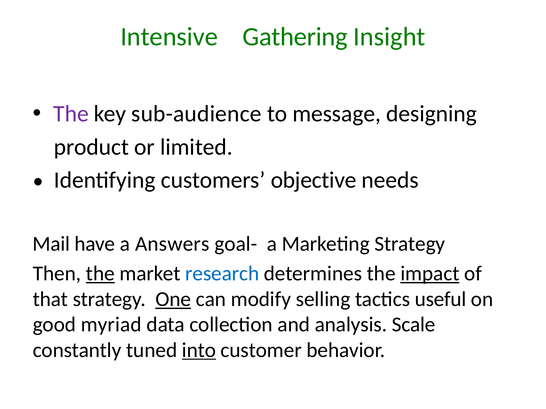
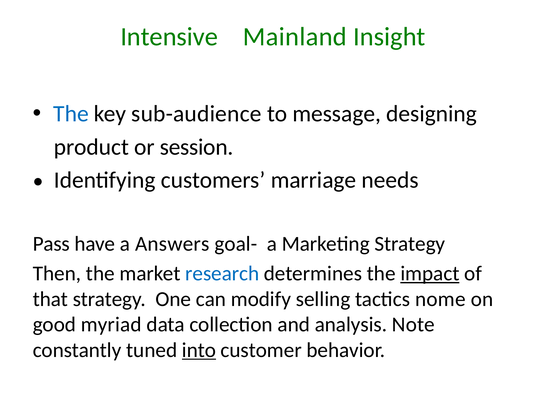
Gathering: Gathering -> Mainland (295, 37)
The colour: purple -> blue (71, 114)
limited: limited -> session (197, 147)
objective: objective -> marriage (314, 180)
Mail: Mail -> Pass (51, 244)
the underline: present -> none (100, 274)
One underline: present -> none (173, 299)
useful: useful -> nome (440, 299)
Scale: Scale -> Note (413, 325)
